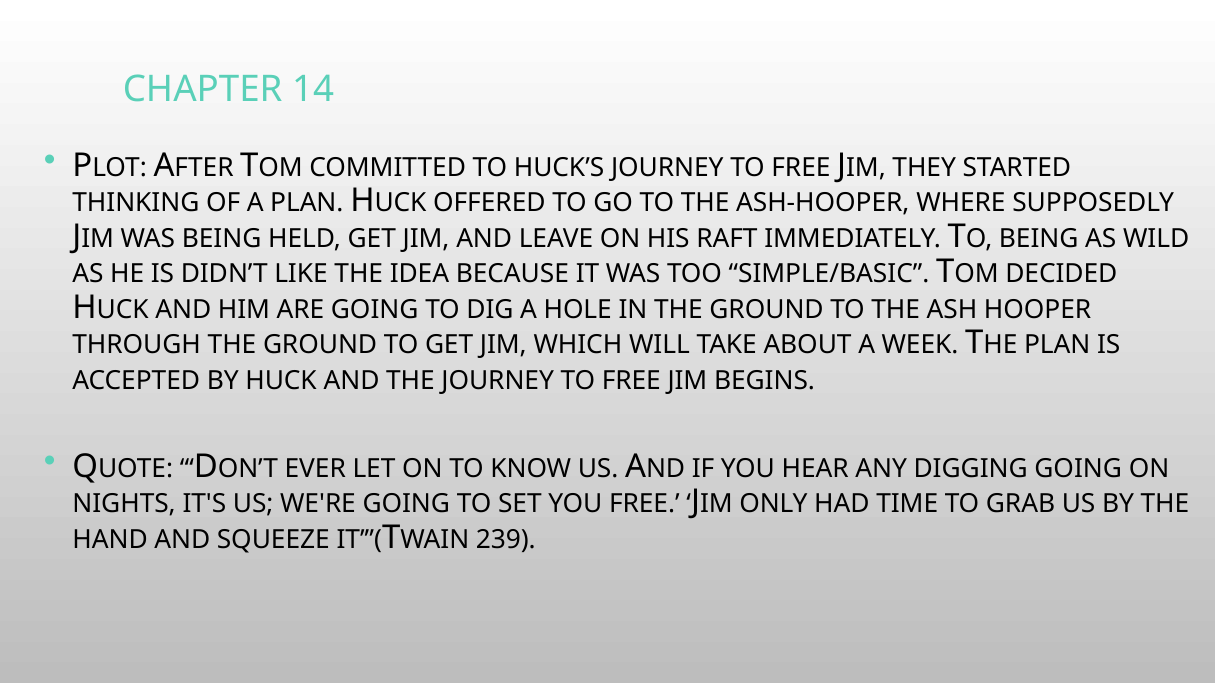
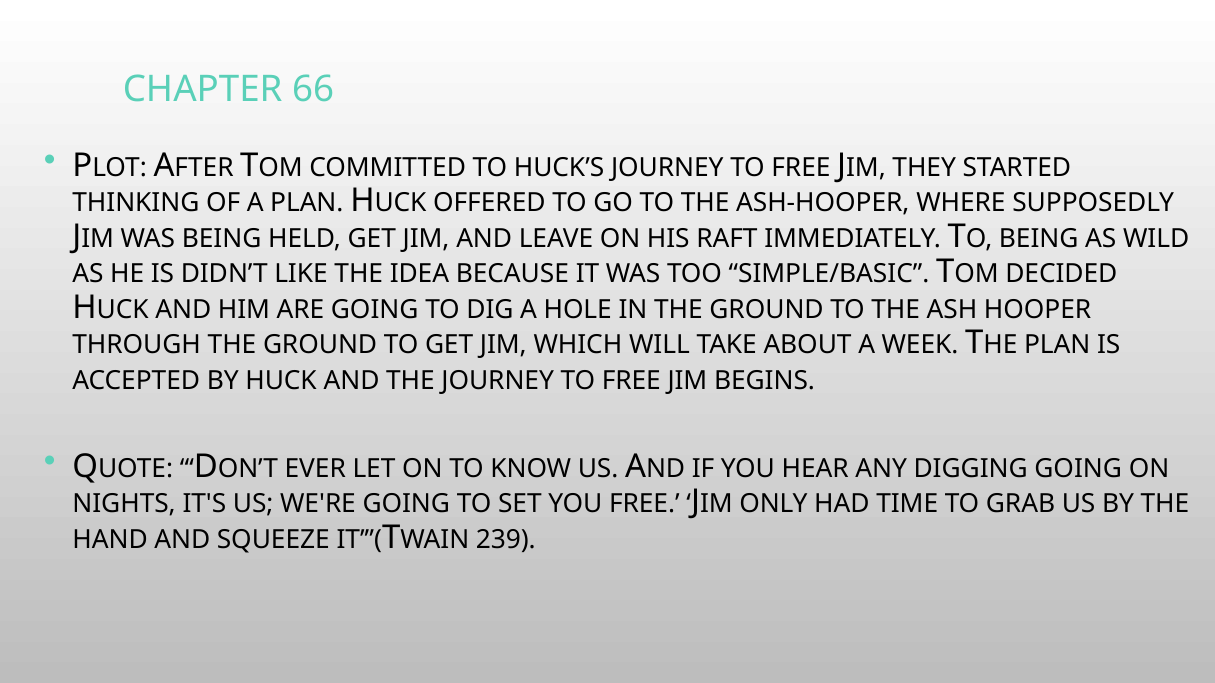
14: 14 -> 66 (313, 90)
